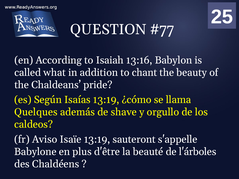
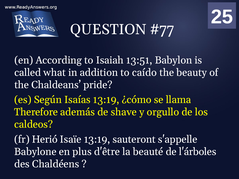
13:16: 13:16 -> 13:51 (139, 60)
chant: chant -> caído (144, 73)
Quelques: Quelques -> Therefore (36, 112)
Aviso: Aviso -> Herió (45, 140)
